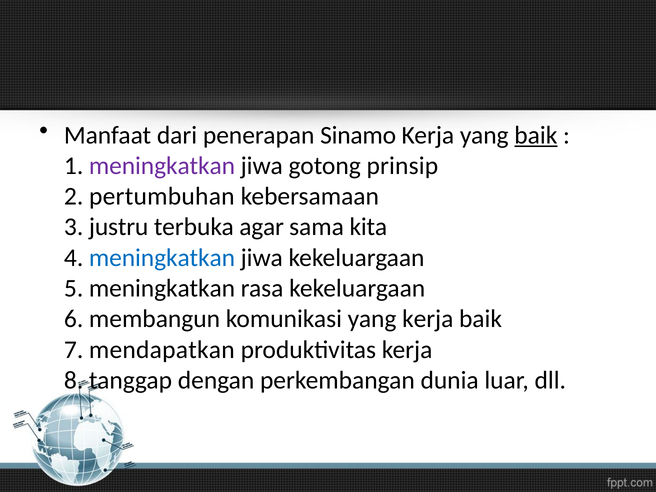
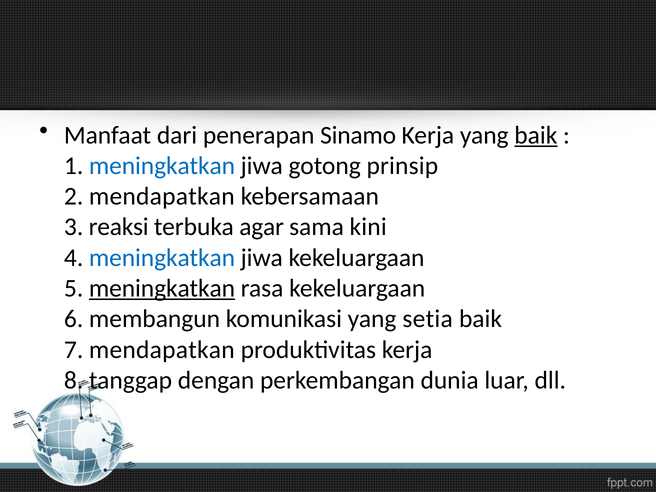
meningkatkan colour: purple -> blue (162, 166)
2 pertumbuhan: pertumbuhan -> mendapatkan (162, 196)
justru: justru -> reaksi (119, 227)
kita: kita -> kini (368, 227)
meningkatkan underline: none -> present (162, 288)
yang kerja: kerja -> setia (428, 319)
